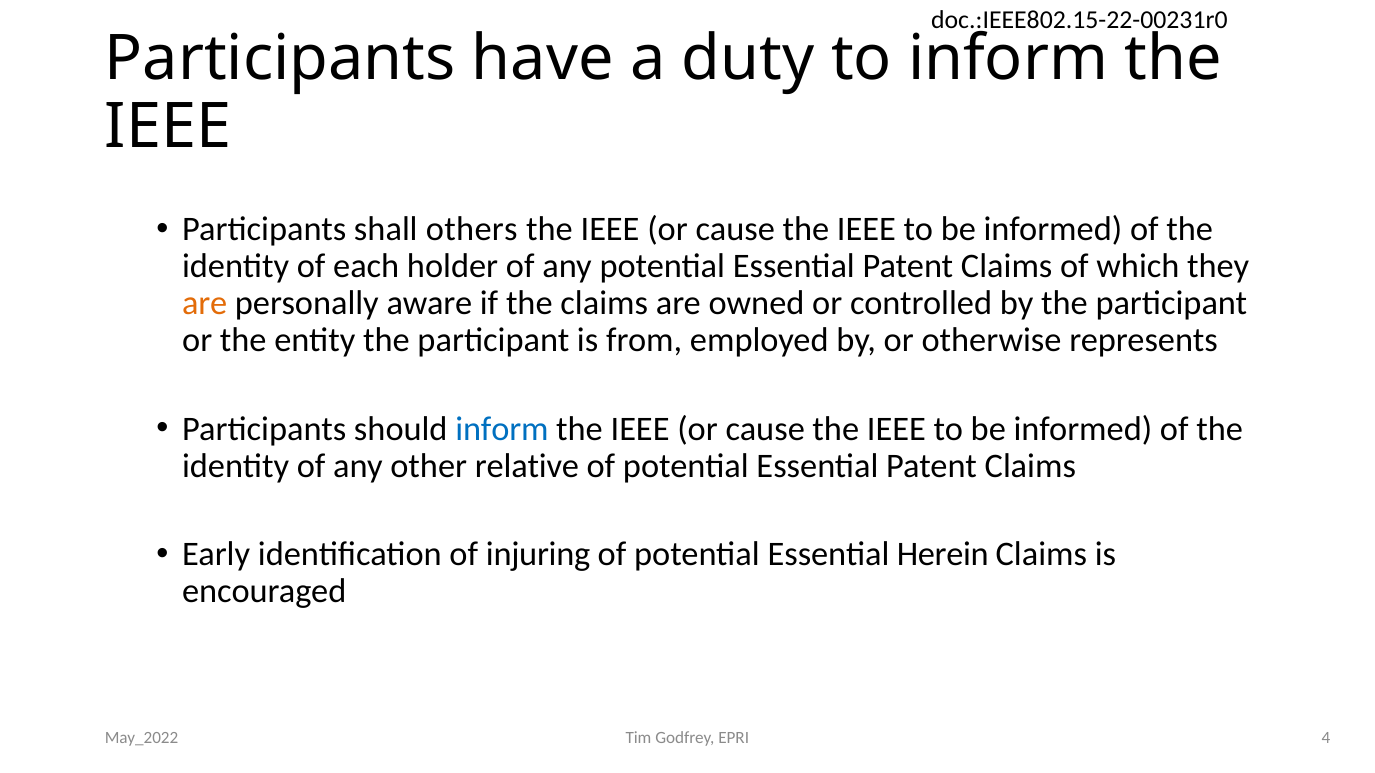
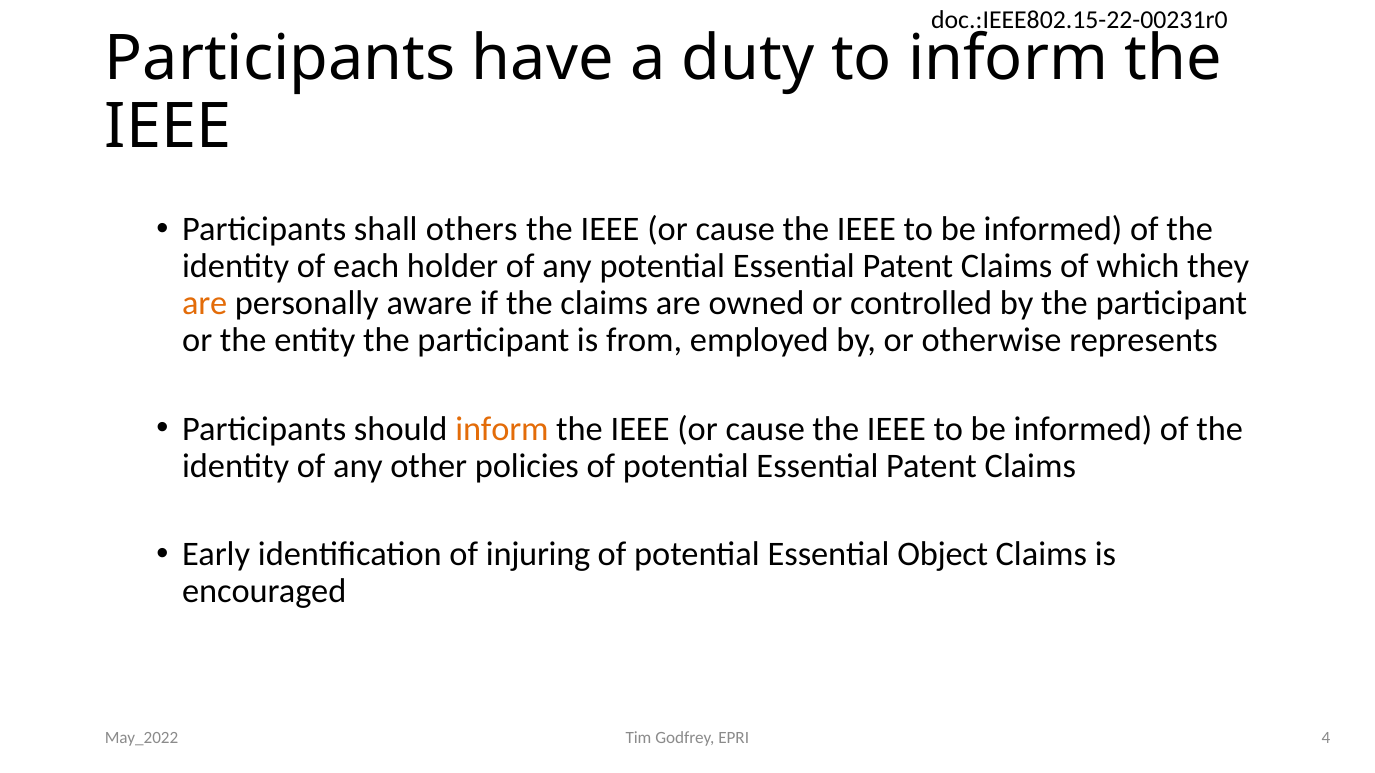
inform colour: blue -> orange (502, 429)
relative: relative -> policies (527, 466)
Herein: Herein -> Object (943, 555)
